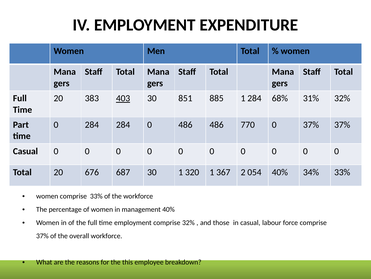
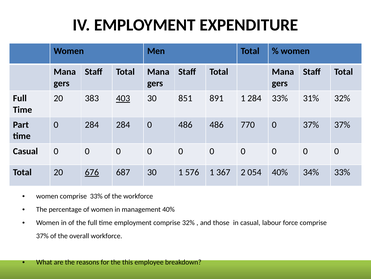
885: 885 -> 891 (217, 98)
284 68%: 68% -> 33% (280, 98)
676 underline: none -> present (92, 172)
320: 320 -> 576 (192, 172)
